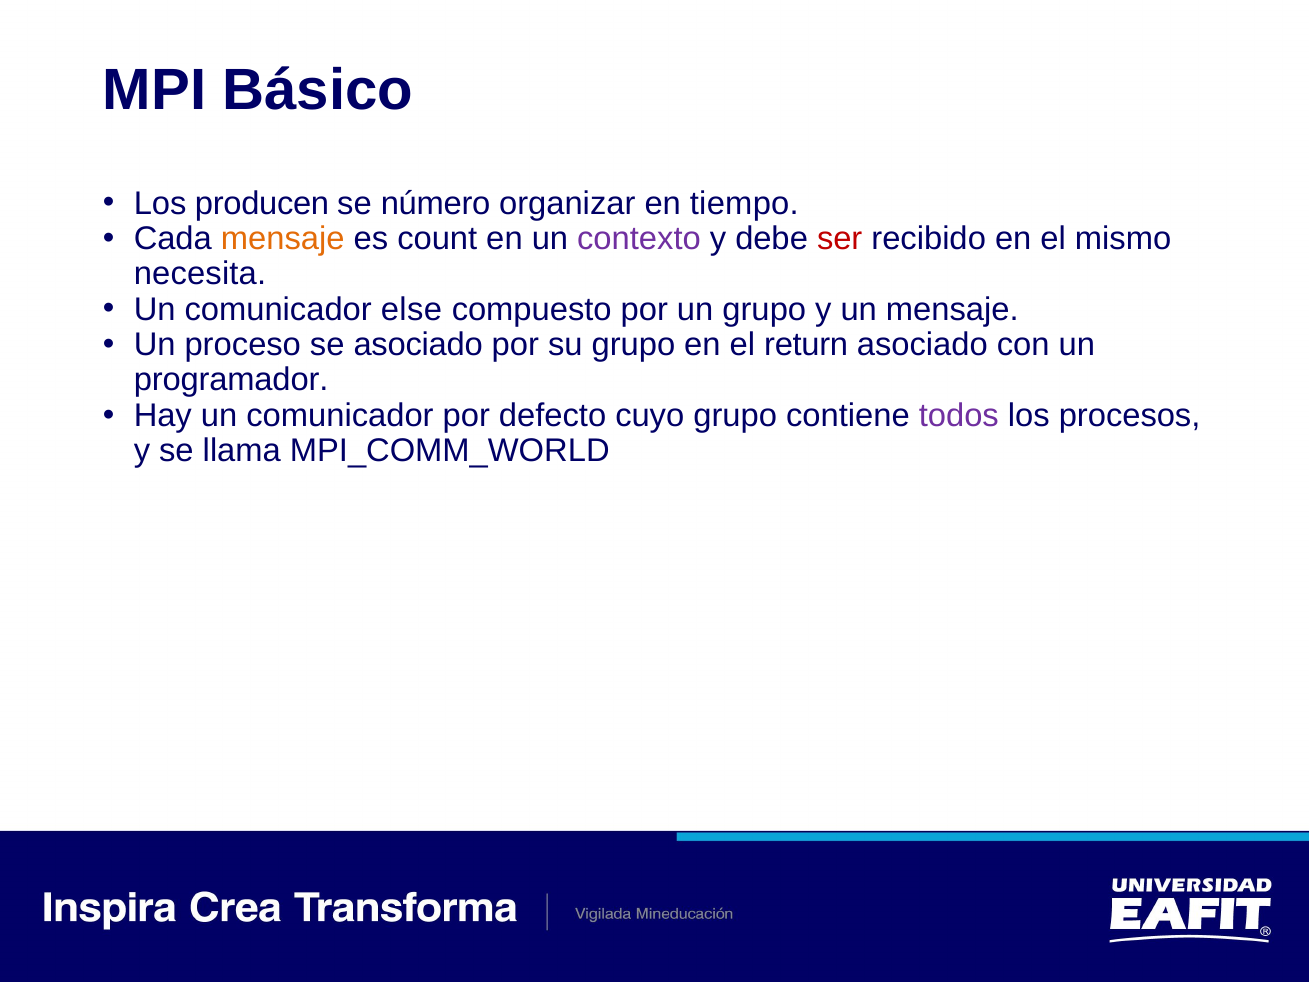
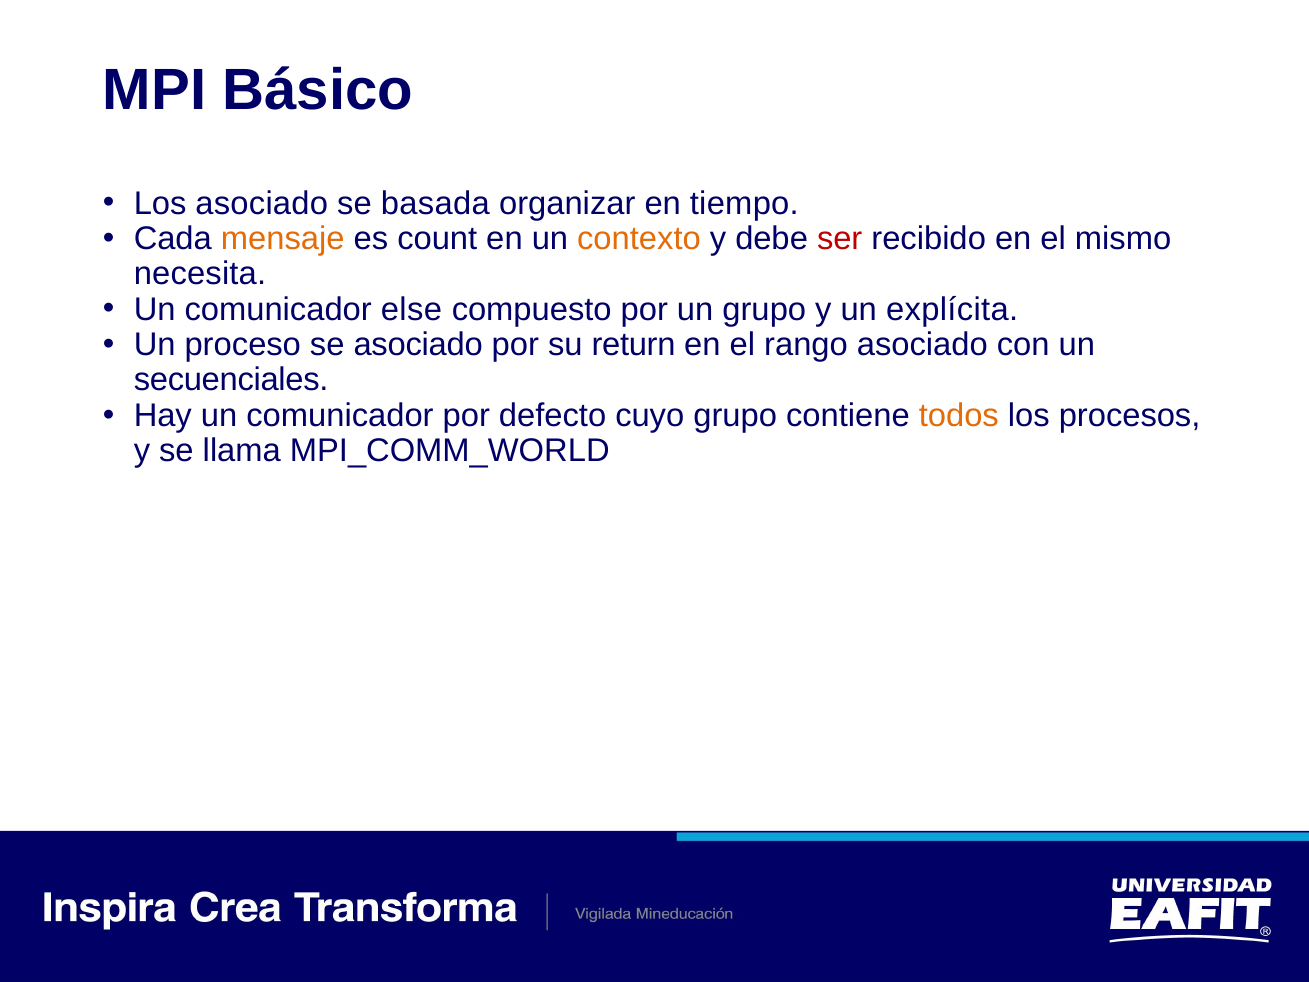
Los producen: producen -> asociado (262, 203)
número: número -> basada (435, 203)
contexto colour: purple -> orange (639, 239)
un mensaje: mensaje -> explícita (952, 309)
su grupo: grupo -> return (634, 345)
return: return -> rango (806, 345)
programador: programador -> secuenciales (231, 380)
todos colour: purple -> orange (959, 415)
